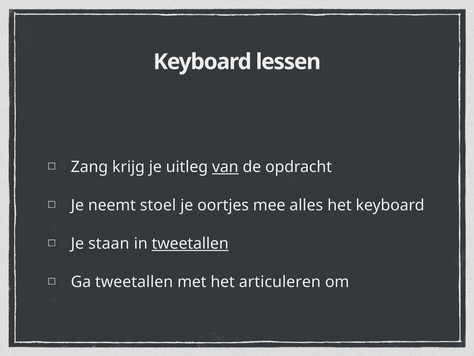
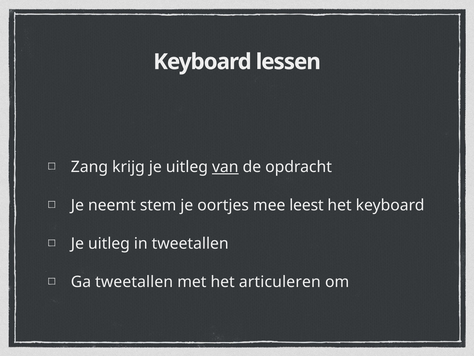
stoel: stoel -> stem (158, 205)
alles: alles -> leest (306, 205)
staan: staan -> uitleg (109, 243)
tweetallen underline: present -> none (190, 243)
